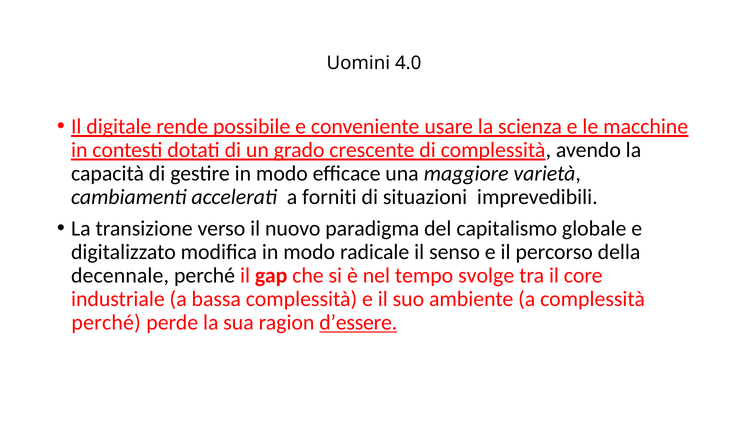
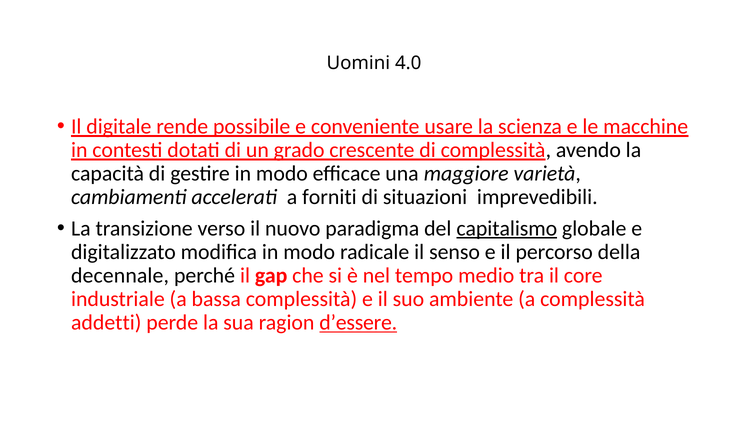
capitalismo underline: none -> present (507, 228)
svolge: svolge -> medio (486, 275)
perché: perché -> addetti (106, 322)
